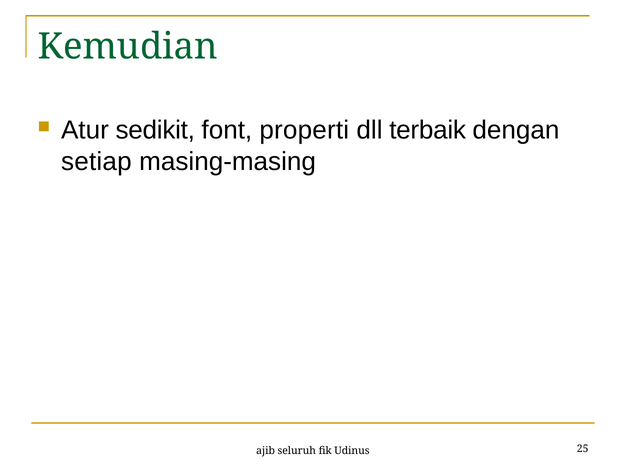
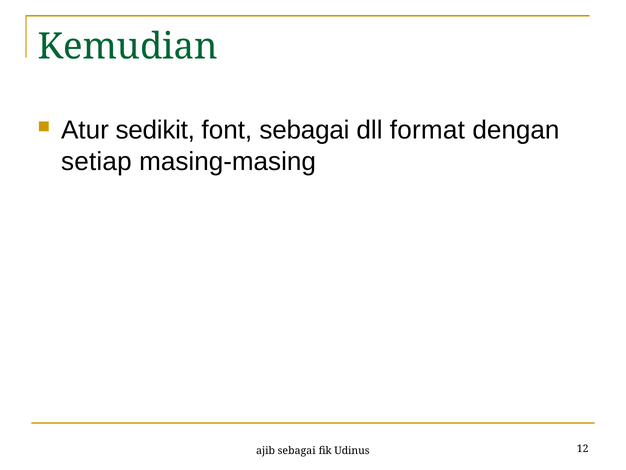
font properti: properti -> sebagai (304, 130)
terbaik: terbaik -> format (427, 130)
ajib seluruh: seluruh -> sebagai (297, 450)
25: 25 -> 12 (583, 448)
